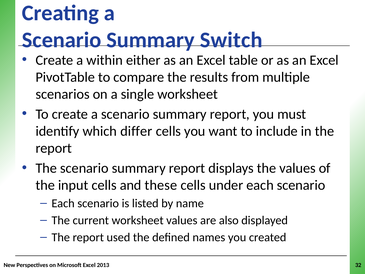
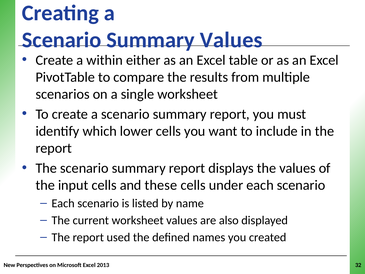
Summary Switch: Switch -> Values (231, 40)
differ: differ -> lower (136, 131)
